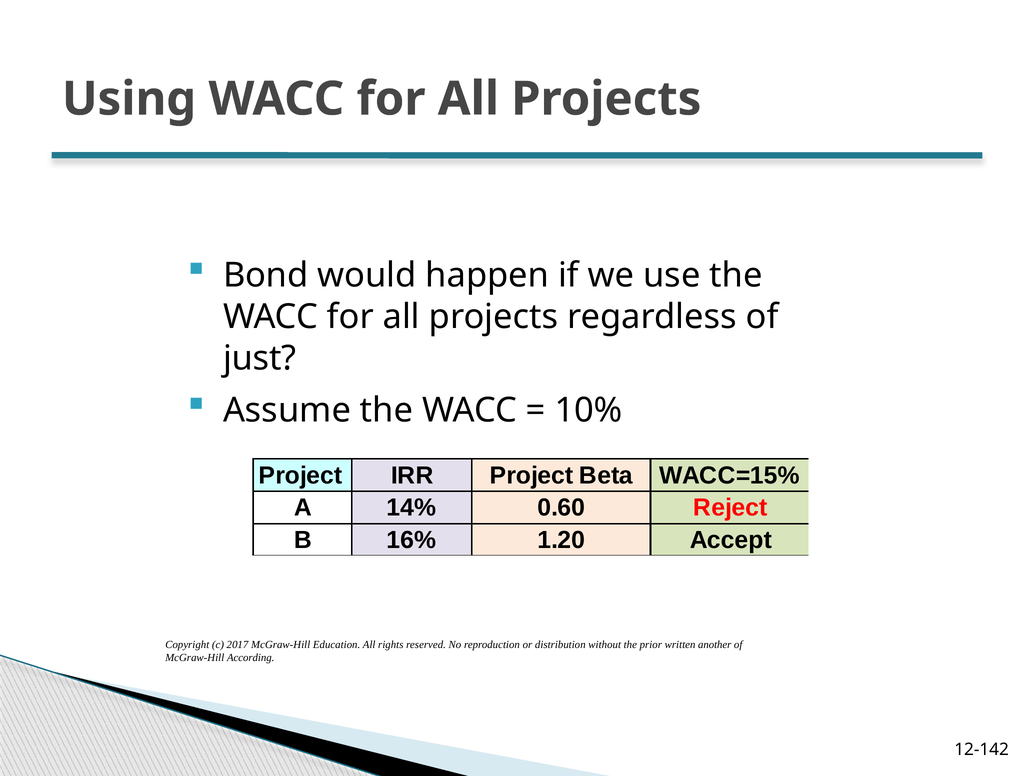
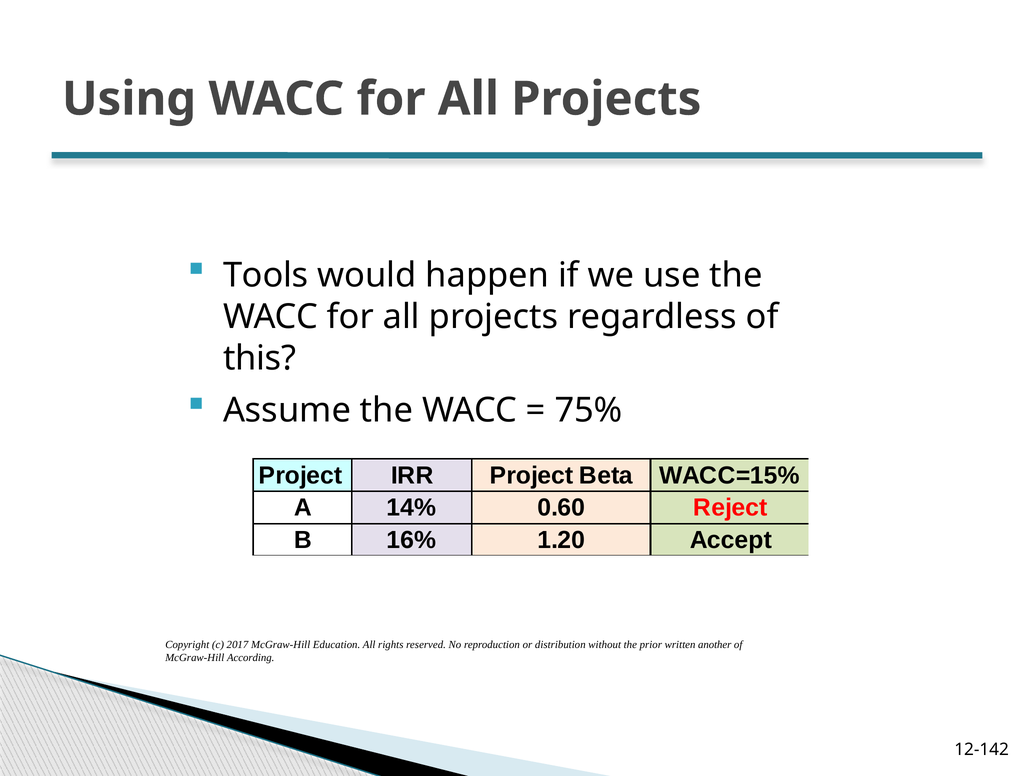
Bond: Bond -> Tools (266, 275)
just: just -> this (260, 358)
10%: 10% -> 75% (589, 410)
